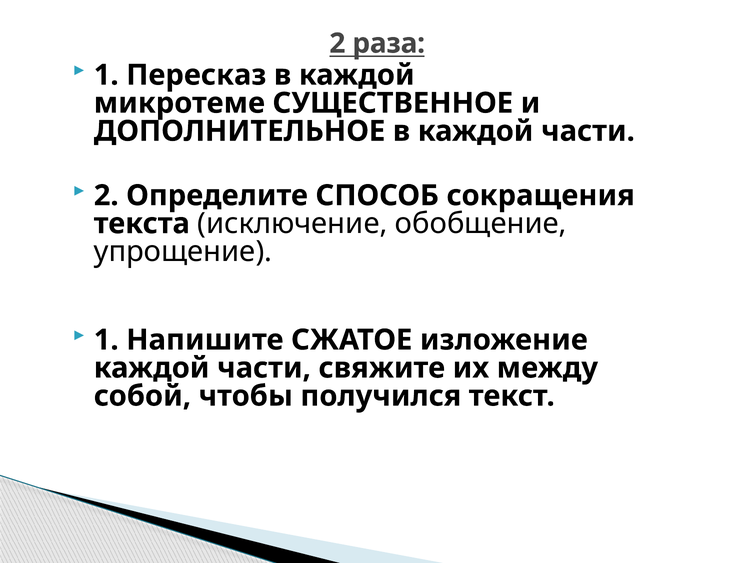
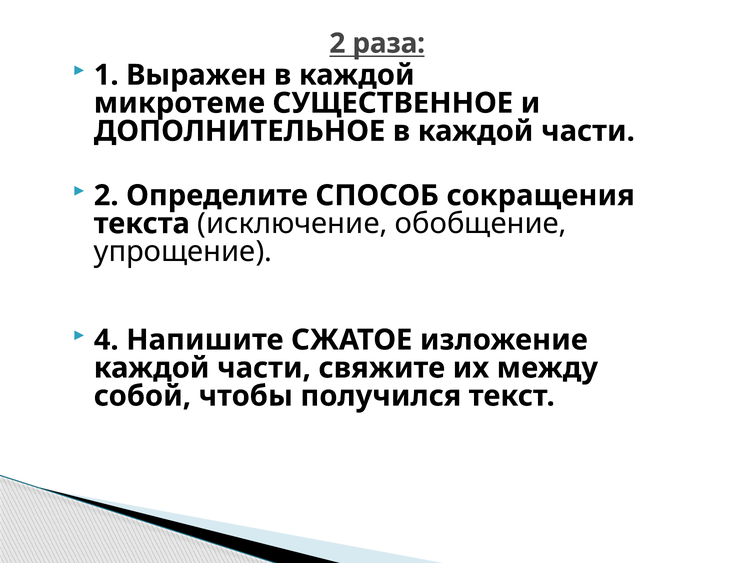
Пересказ: Пересказ -> Выражен (196, 75)
1: 1 -> 4 (106, 340)
